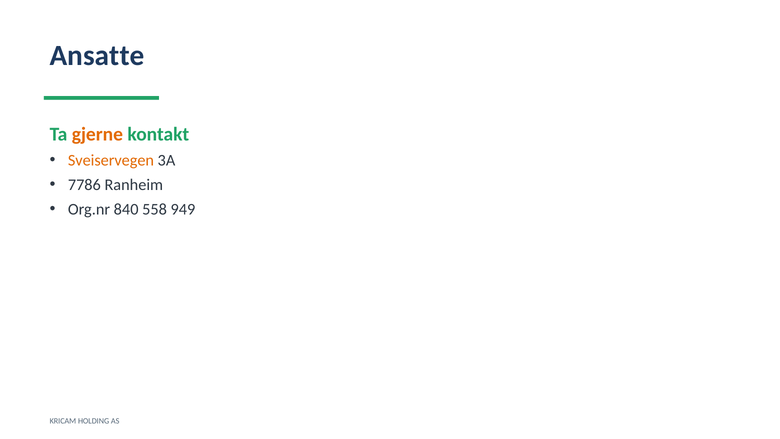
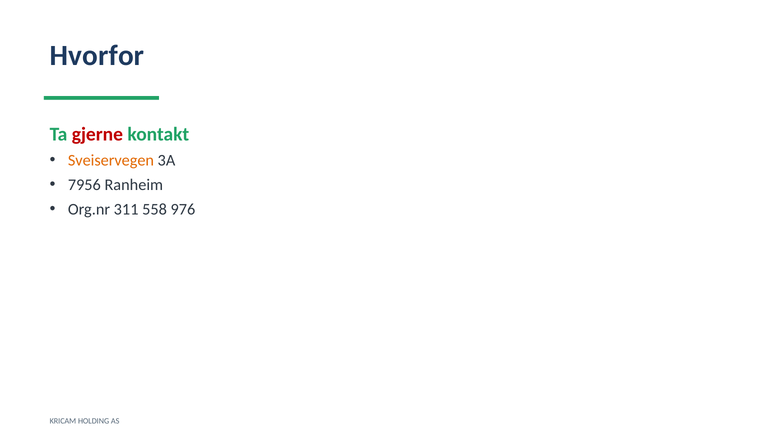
Ansatte: Ansatte -> Hvorfor (97, 56)
gjerne colour: orange -> red (97, 134)
7786: 7786 -> 7956 (84, 185)
840: 840 -> 311 (126, 209)
949: 949 -> 976 (183, 209)
